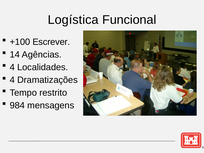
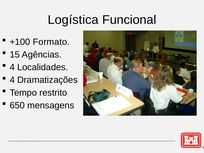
Escrever: Escrever -> Formato (51, 42)
14: 14 -> 15 (15, 55)
984: 984 -> 650 (17, 105)
